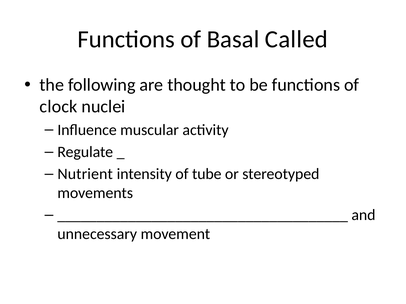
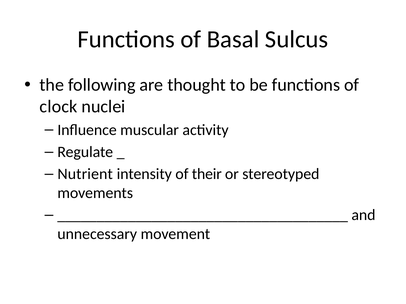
Called: Called -> Sulcus (297, 39)
tube: tube -> their (207, 174)
